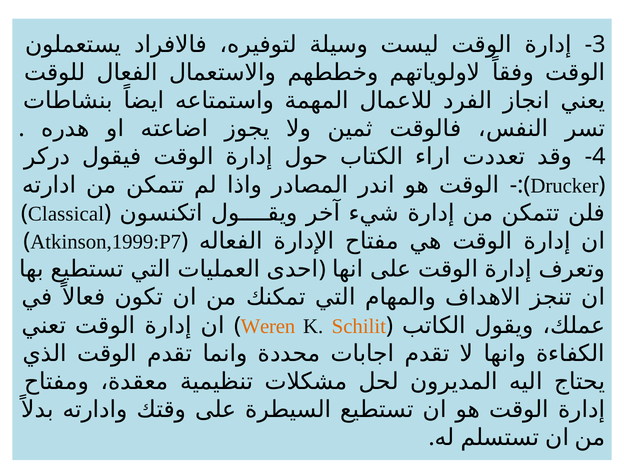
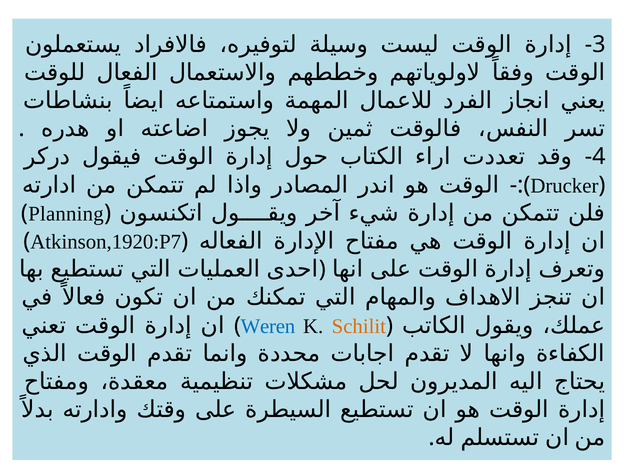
Classical: Classical -> Planning (66, 214)
Atkinson,1999:P7: Atkinson,1999:P7 -> Atkinson,1920:P7 (106, 242)
Weren colour: orange -> blue (268, 326)
